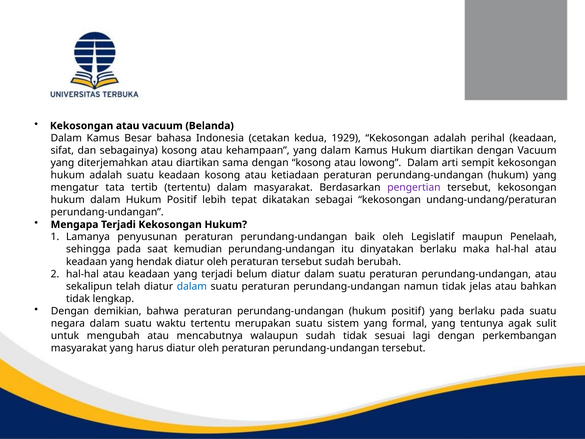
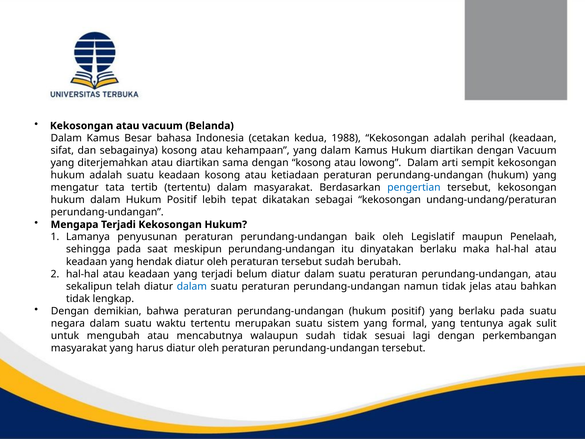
1929: 1929 -> 1988 (346, 138)
pengertian colour: purple -> blue (414, 187)
kemudian: kemudian -> meskipun (198, 249)
